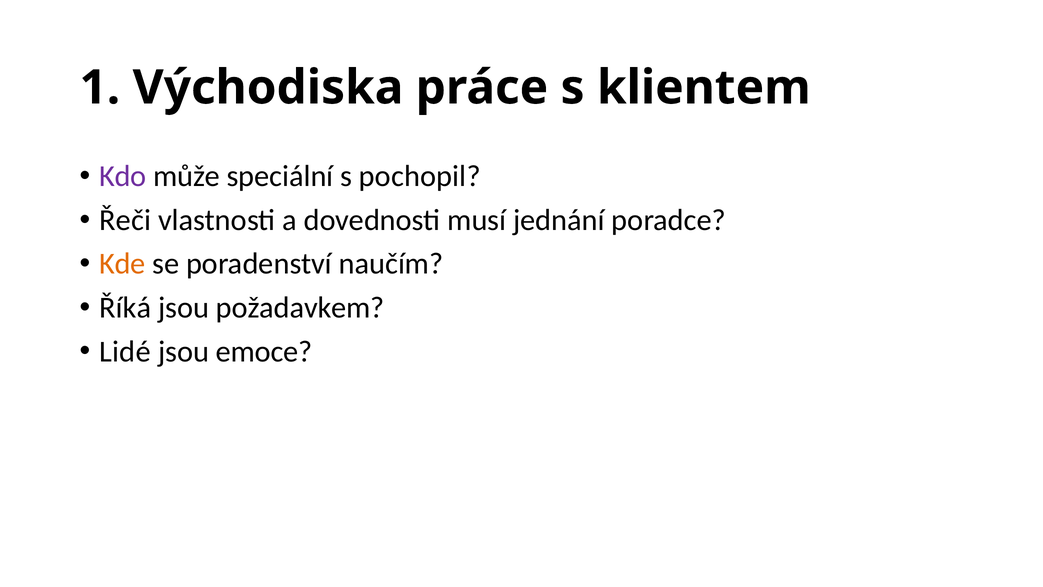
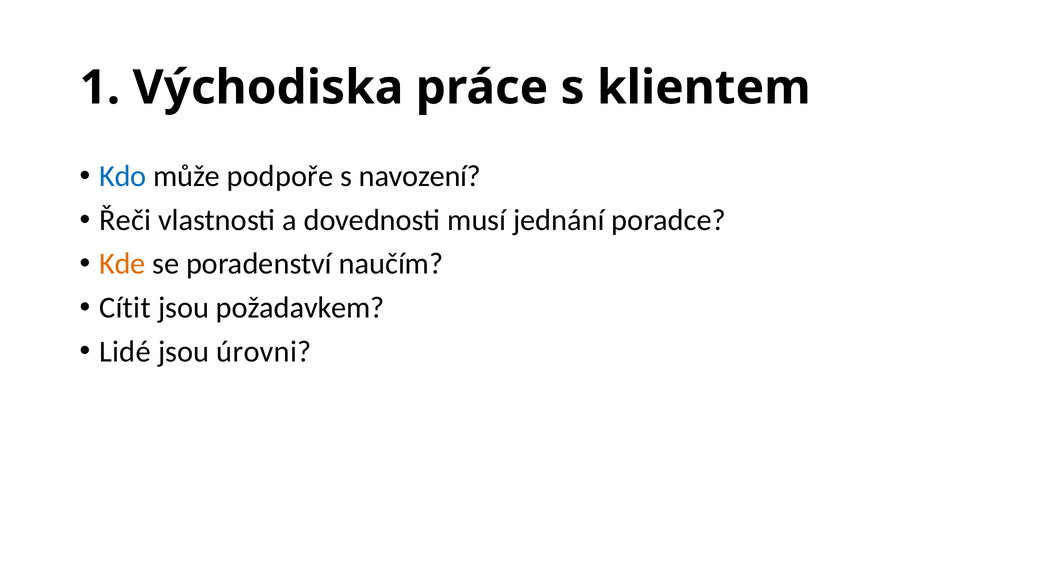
Kdo colour: purple -> blue (123, 176)
speciální: speciální -> podpoře (280, 176)
pochopil: pochopil -> navození (420, 176)
Říká: Říká -> Cítit (125, 308)
emoce: emoce -> úrovni (264, 351)
